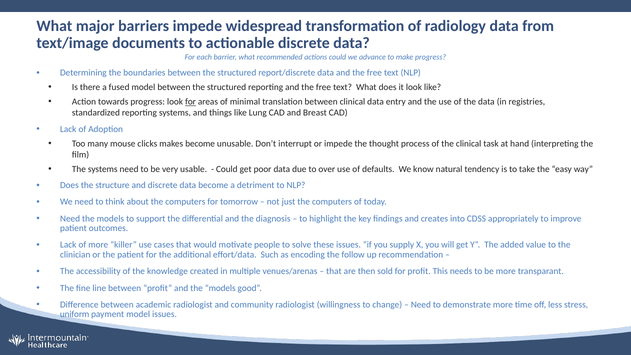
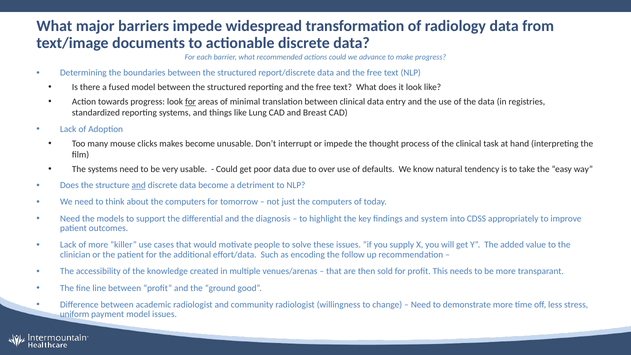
and underline: none -> present (139, 185)
creates: creates -> system (434, 218)
and the models: models -> ground (220, 288)
